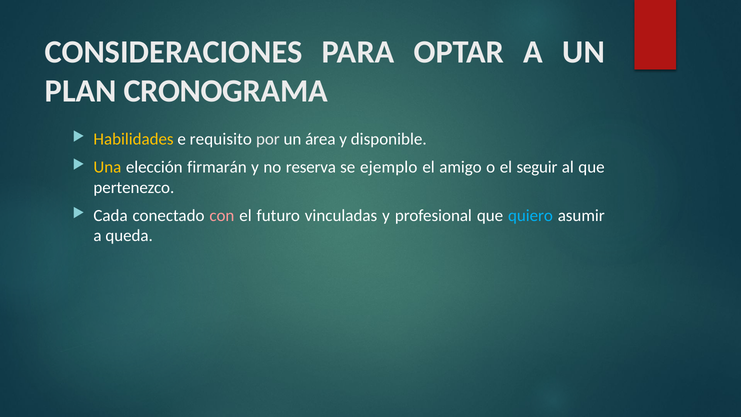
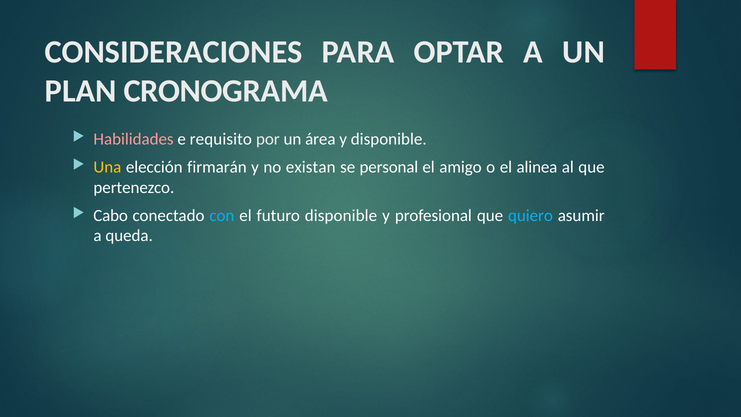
Habilidades colour: yellow -> pink (134, 139)
reserva: reserva -> existan (311, 167)
ejemplo: ejemplo -> personal (389, 167)
seguir: seguir -> alinea (537, 167)
Cada: Cada -> Cabo (111, 215)
con colour: pink -> light blue (222, 215)
futuro vinculadas: vinculadas -> disponible (341, 215)
